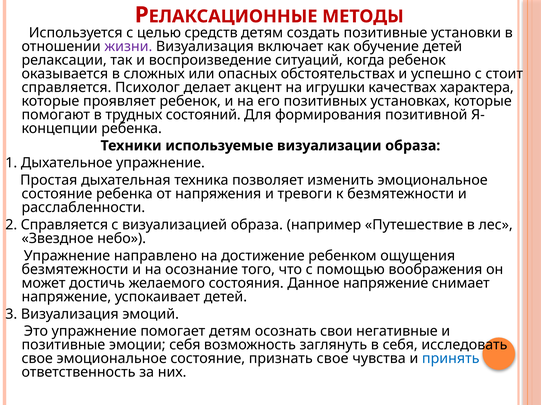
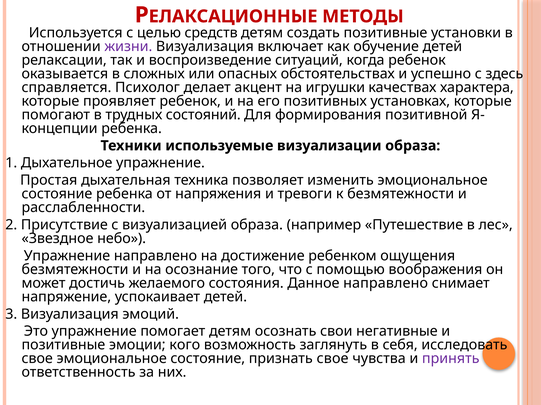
стоит: стоит -> здесь (504, 74)
2 Справляется: Справляется -> Присутствие (64, 225)
Данное напряжение: напряжение -> направлено (386, 284)
эмоции себя: себя -> кого (185, 346)
принять colour: blue -> purple (451, 359)
